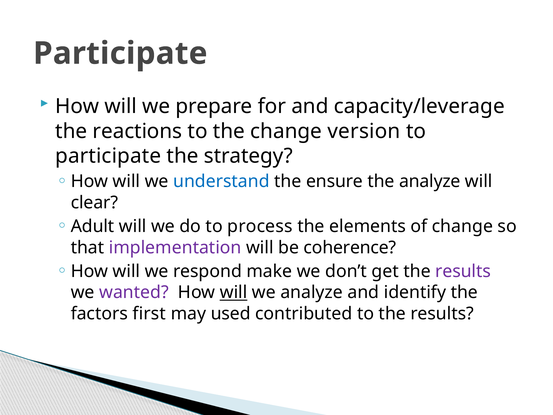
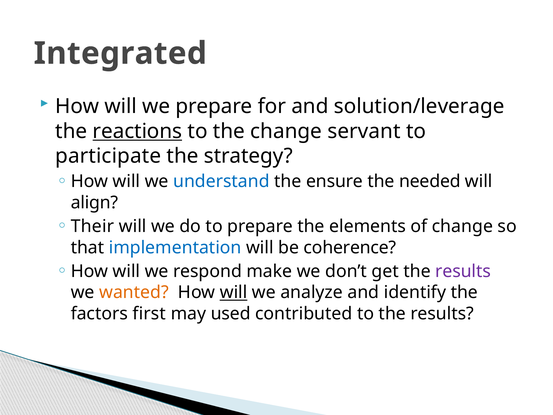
Participate: Participate -> Integrated (120, 53)
capacity/leverage: capacity/leverage -> solution/leverage (419, 106)
reactions underline: none -> present (137, 131)
version: version -> servant (364, 131)
the analyze: analyze -> needed (430, 181)
clear: clear -> align (95, 203)
Adult: Adult -> Their (92, 226)
to process: process -> prepare (260, 226)
implementation colour: purple -> blue (175, 247)
wanted colour: purple -> orange (134, 292)
